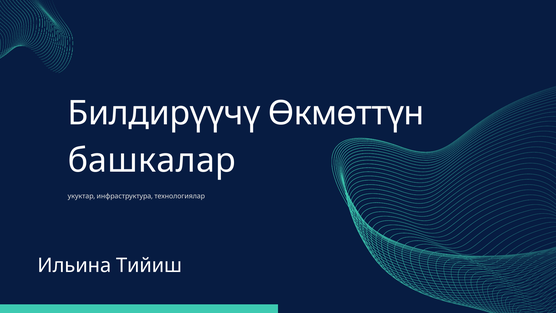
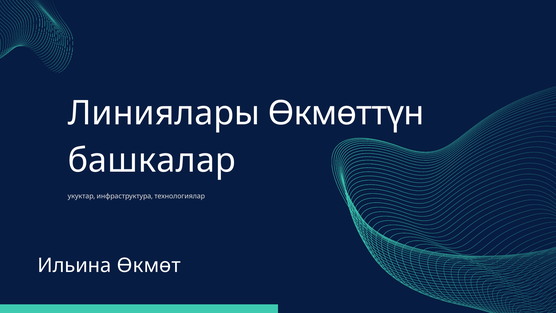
Билдирүүчү: Билдирүүчү -> Линиялары (164, 113)
Тийиш: Тийиш -> Өкмөт (149, 265)
